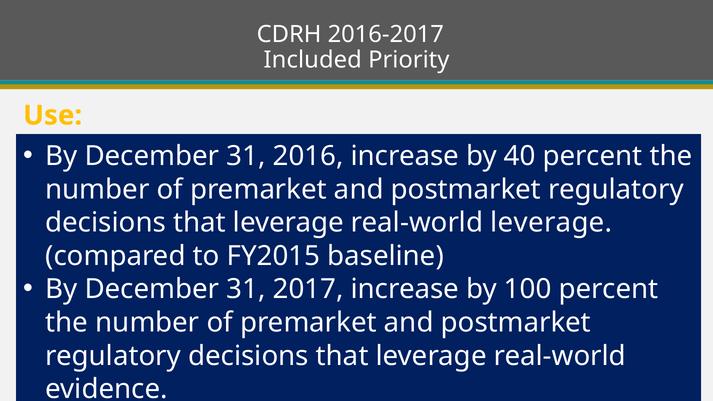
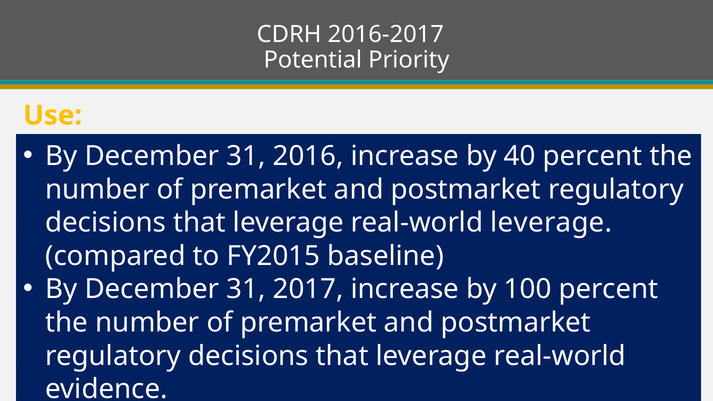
Included: Included -> Potential (313, 60)
